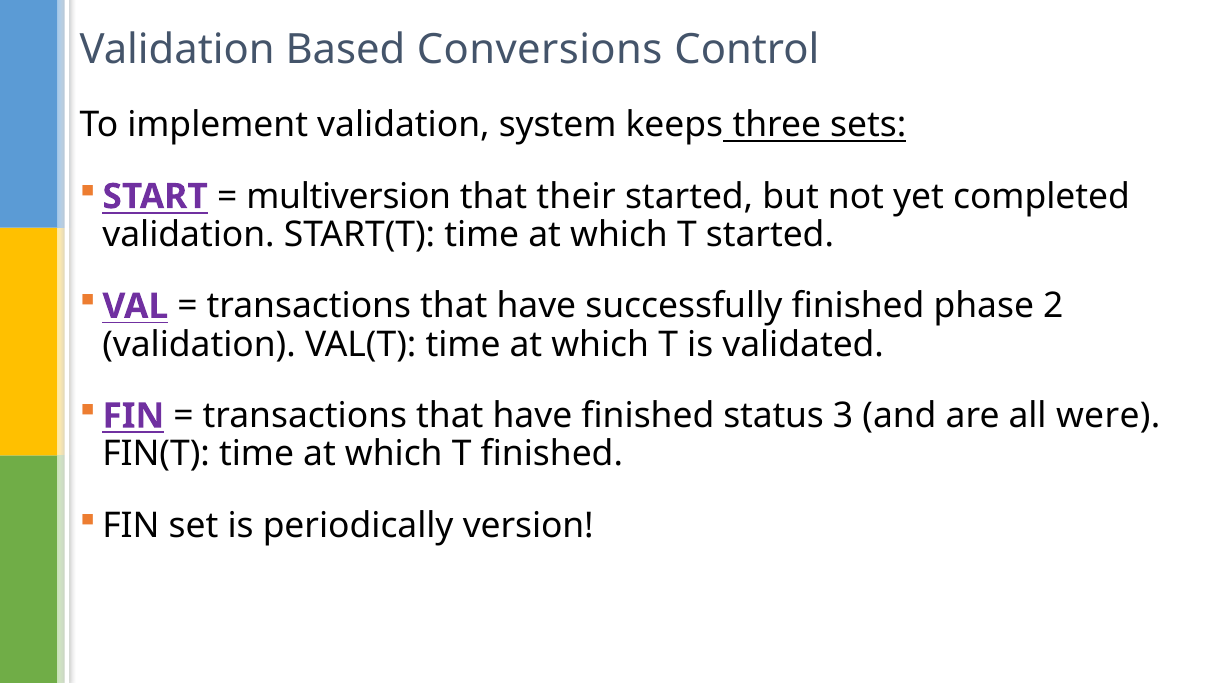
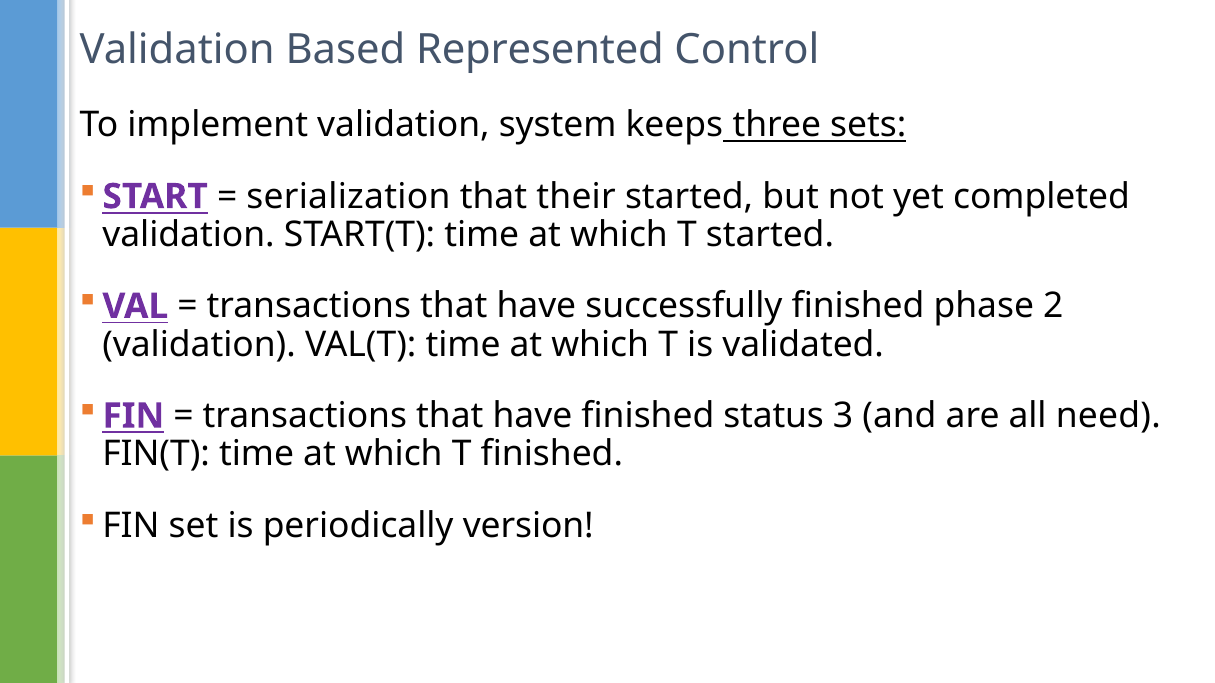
Conversions: Conversions -> Represented (540, 50)
multiversion: multiversion -> serialization (348, 197)
were: were -> need (1108, 416)
